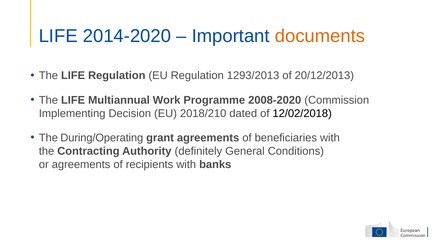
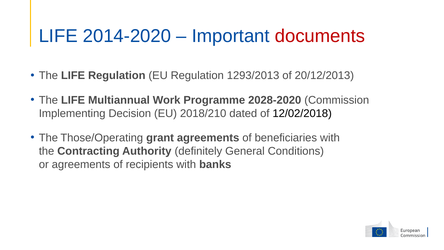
documents colour: orange -> red (320, 36)
2008-2020: 2008-2020 -> 2028-2020 (275, 100)
During/Operating: During/Operating -> Those/Operating (102, 138)
